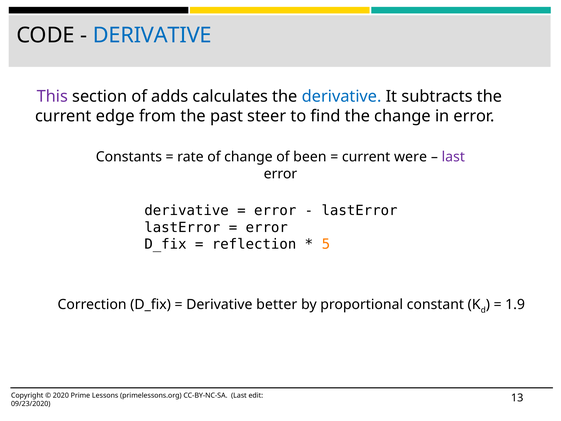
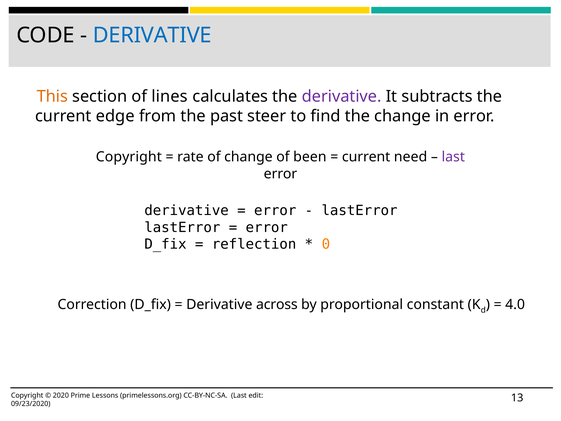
This colour: purple -> orange (52, 96)
adds: adds -> lines (170, 96)
derivative colour: blue -> purple (342, 96)
Constants: Constants -> Copyright (129, 157)
were: were -> need (411, 157)
5: 5 -> 0 (326, 244)
better: better -> across (277, 304)
1.9: 1.9 -> 4.0 (515, 304)
